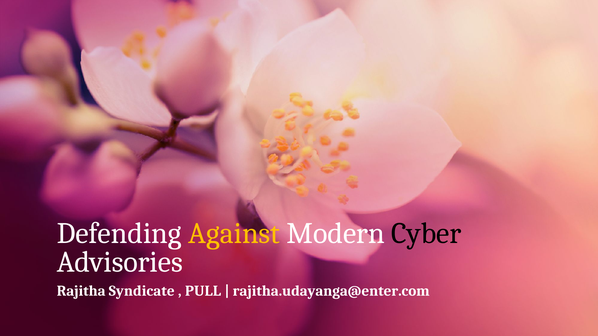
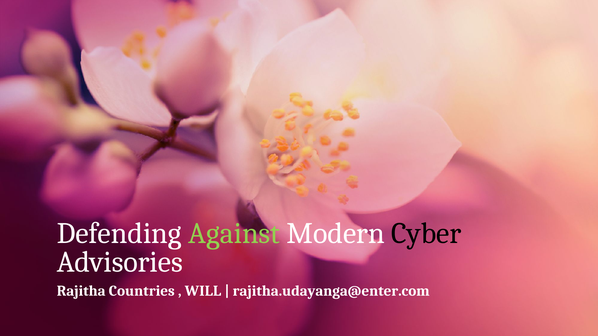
Against colour: yellow -> light green (234, 233)
Syndicate: Syndicate -> Countries (142, 291)
PULL: PULL -> WILL (203, 291)
